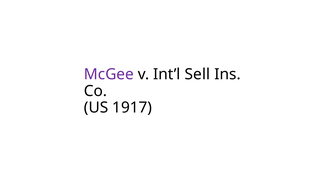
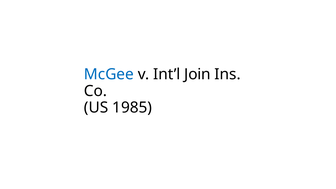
McGee colour: purple -> blue (109, 74)
Sell: Sell -> Join (197, 74)
1917: 1917 -> 1985 (132, 108)
